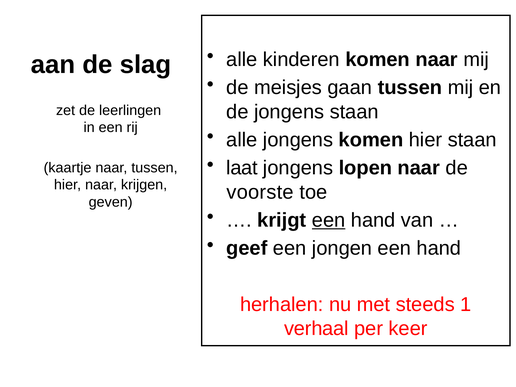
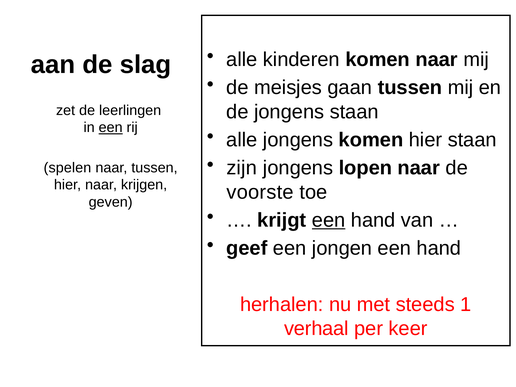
een underline: none -> present (111, 128)
laat: laat -> zijn (242, 168)
kaartje: kaartje -> spelen (67, 168)
